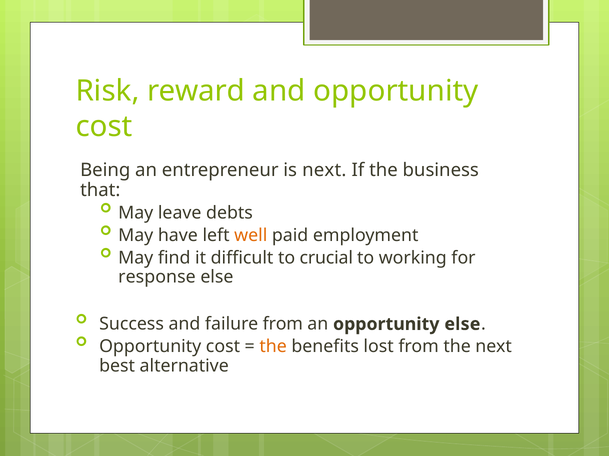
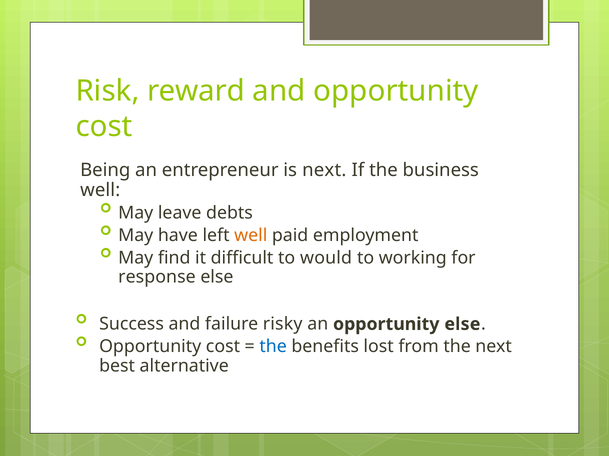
that: that -> well (100, 190)
crucial: crucial -> would (326, 258)
failure from: from -> risky (283, 325)
the colour: orange -> blue (273, 347)
